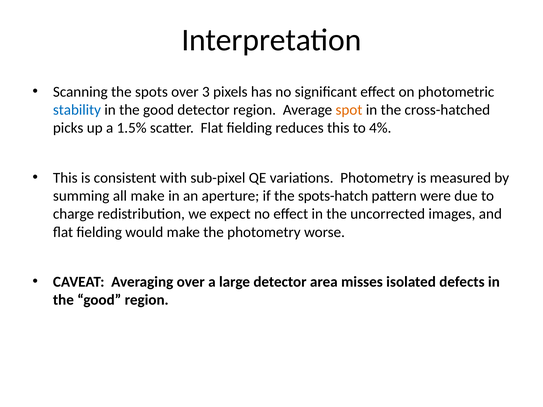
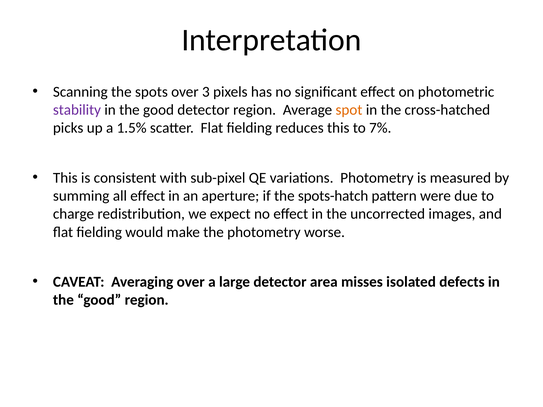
stability colour: blue -> purple (77, 110)
4%: 4% -> 7% (380, 128)
all make: make -> effect (148, 196)
